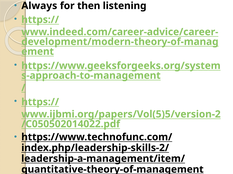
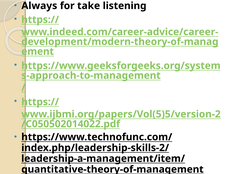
then: then -> take (89, 6)
